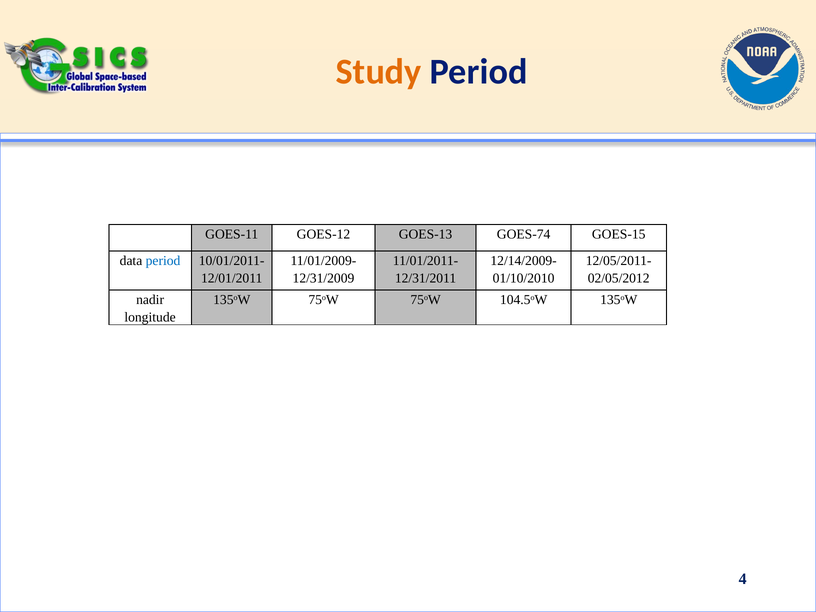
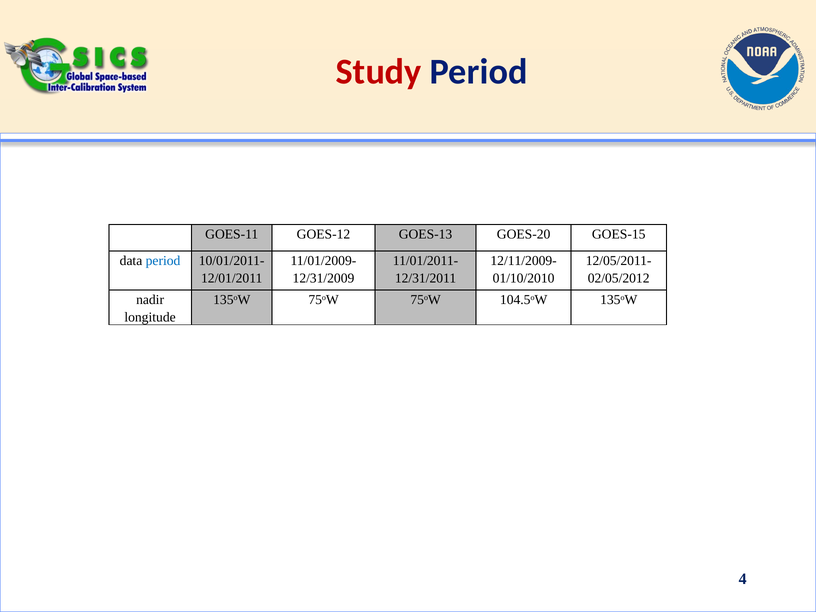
Study colour: orange -> red (379, 72)
GOES-74: GOES-74 -> GOES-20 (524, 234)
12/14/2009-: 12/14/2009- -> 12/11/2009- (524, 261)
